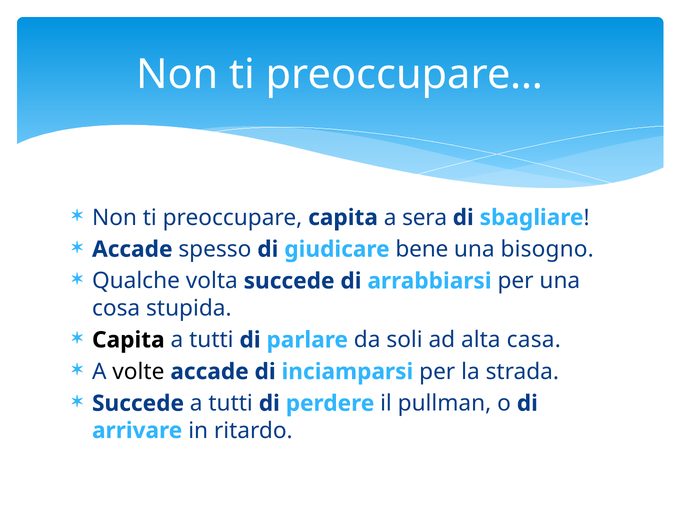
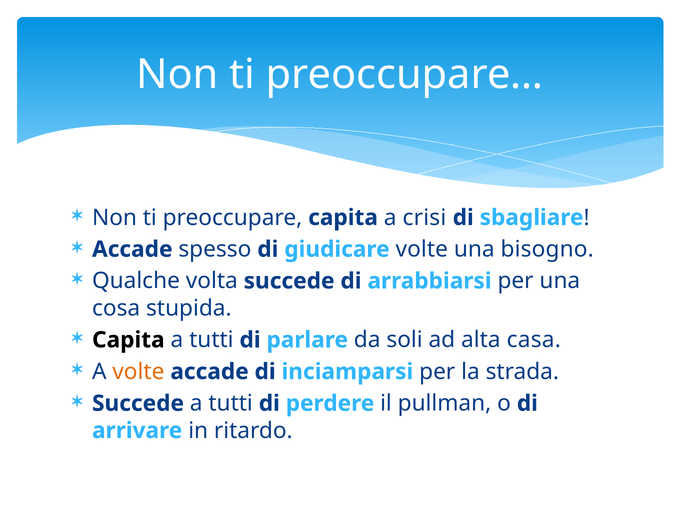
sera: sera -> crisi (424, 218)
giudicare bene: bene -> volte (422, 249)
volte colour: black -> orange (138, 372)
